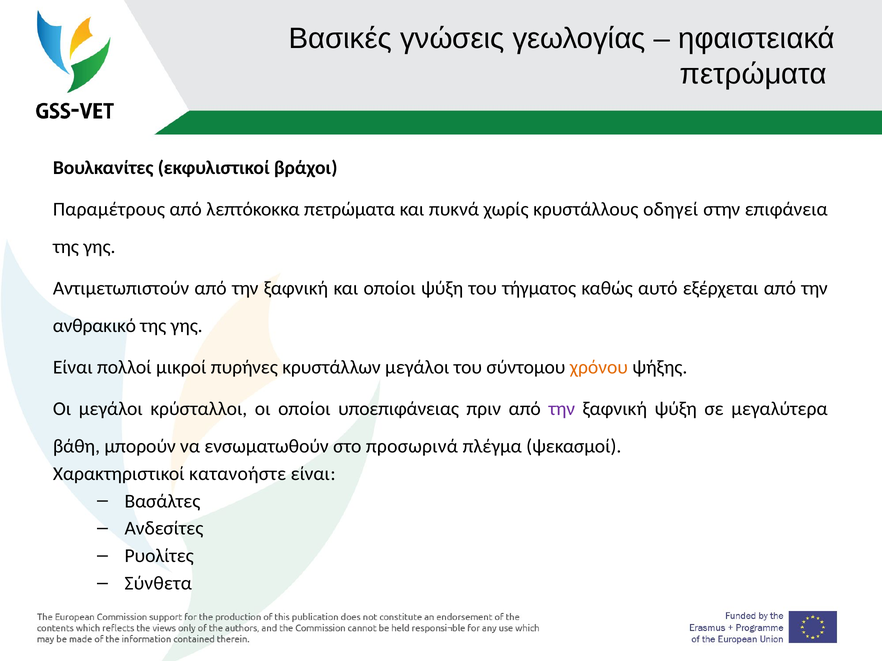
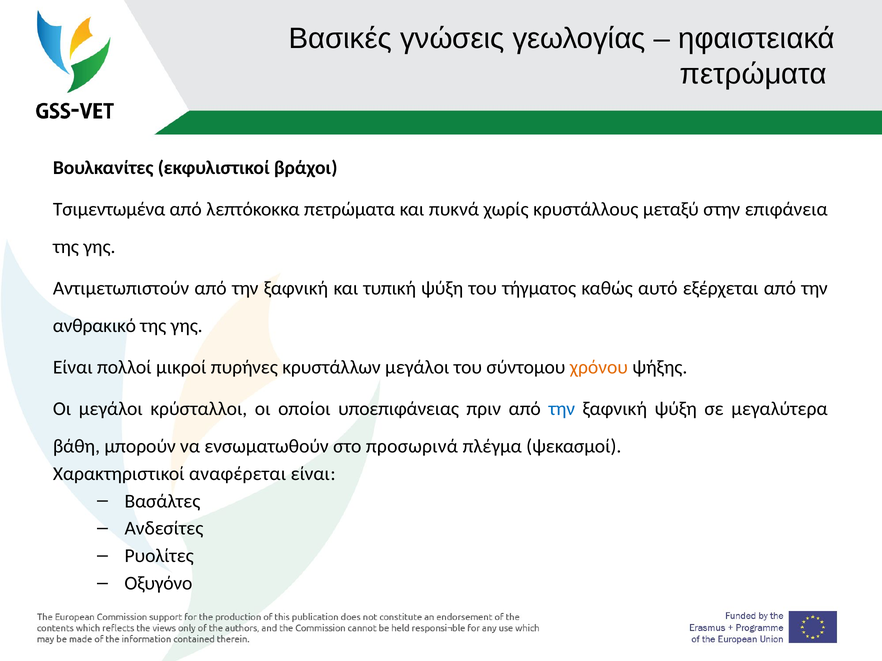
Παραμέτρους: Παραμέτρους -> Τσιμεντωμένα (109, 209)
οδηγεί: οδηγεί -> μεταξύ (671, 209)
και οποίοι: οποίοι -> τυπική (390, 288)
την colour: purple -> blue (562, 409)
κατανοήστε: κατανοήστε -> αναφέρεται (238, 474)
Σύνθετα: Σύνθετα -> Οξυγόνο (158, 584)
